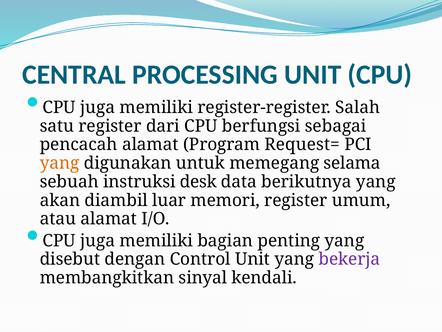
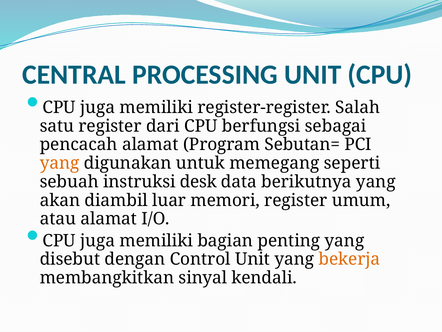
Request=: Request= -> Sebutan= (302, 144)
selama: selama -> seperti (352, 163)
bekerja colour: purple -> orange (349, 259)
